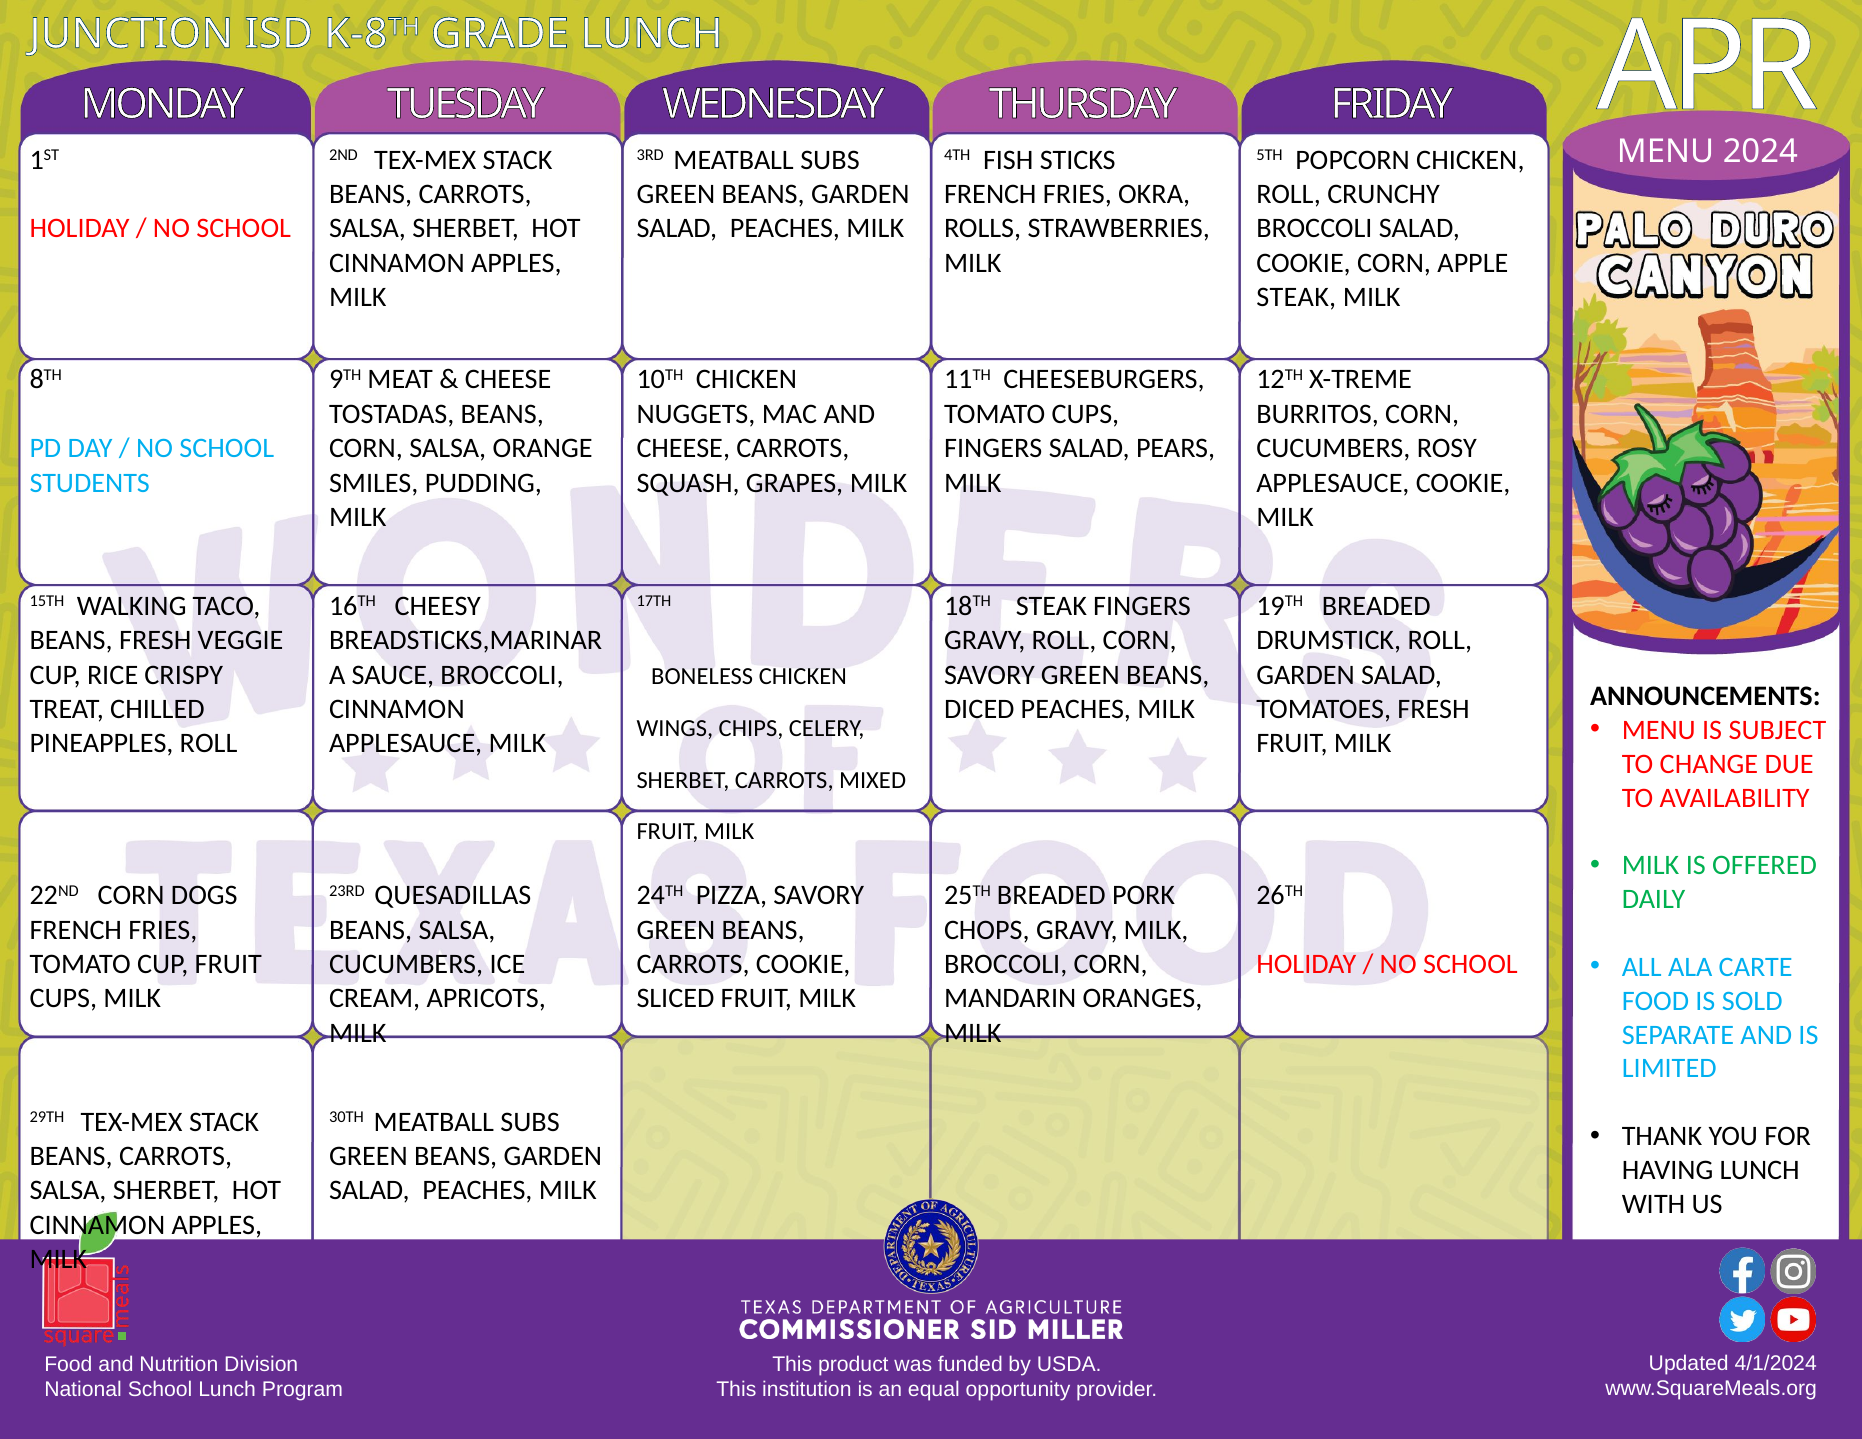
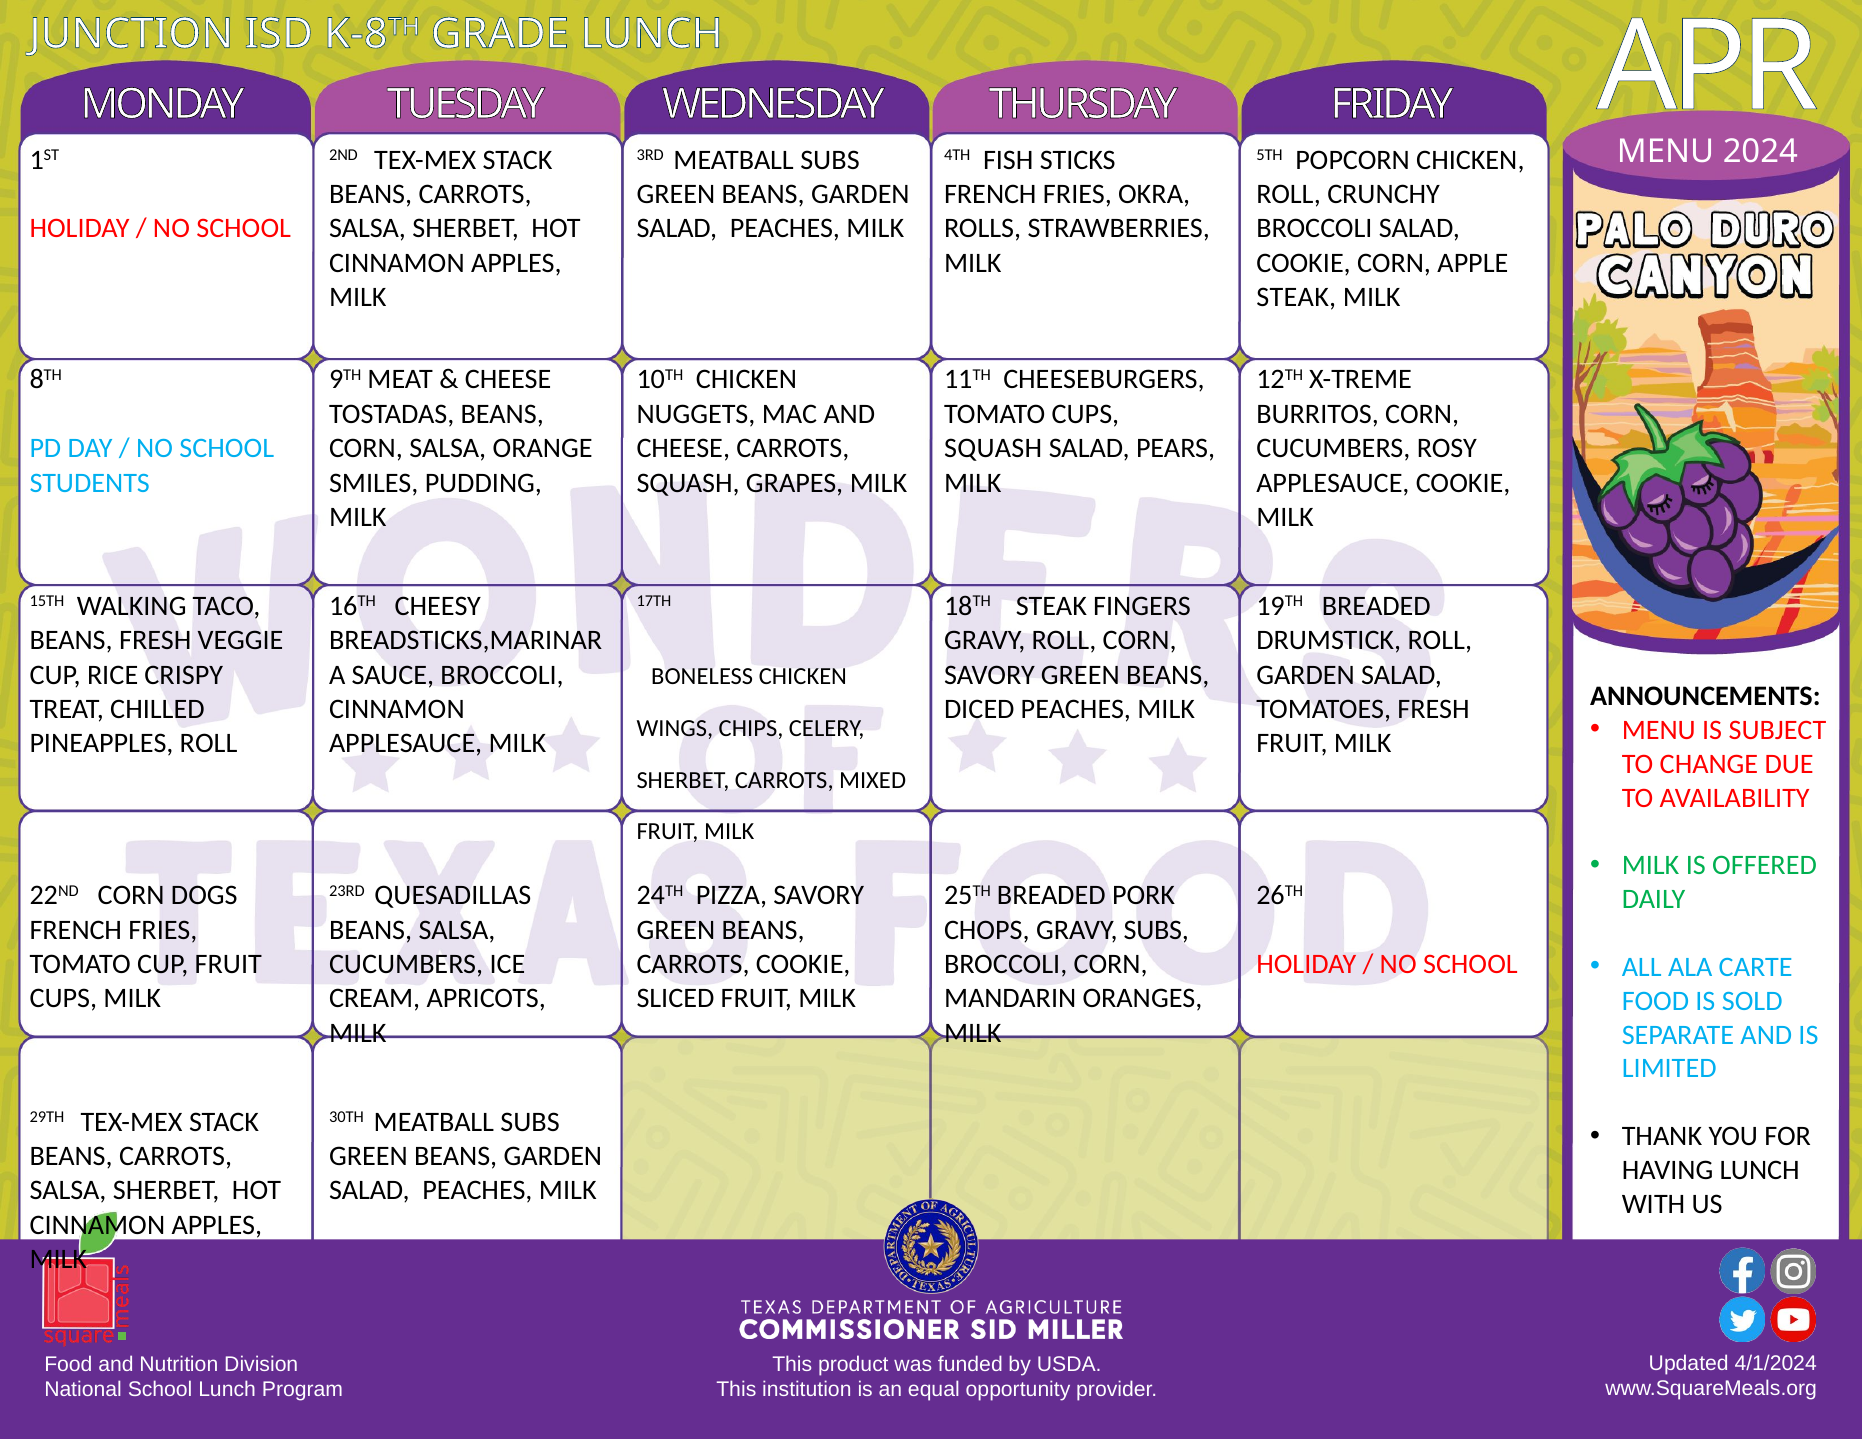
FINGERS: FINGERS -> SQUASH (993, 448)
GRAVY MILK: MILK -> SUBS (1156, 930)
